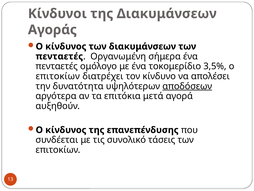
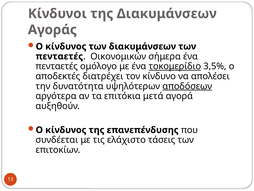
Οργανωμένη: Οργανωμένη -> Οικονομικών (118, 56)
τοκομερίδιο underline: none -> present (175, 66)
επιτοκίων: επιτοκίων -> αποδεκτές (58, 76)
συνολικό: συνολικό -> ελάχιστο (126, 140)
